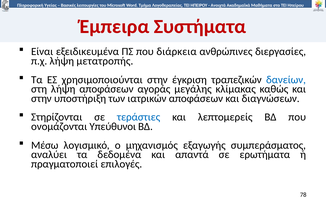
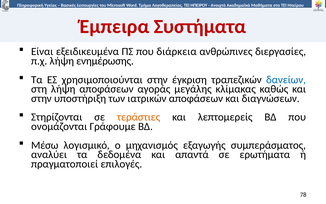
μετατροπής: μετατροπής -> ενημέρωσης (105, 61)
τεράστιες colour: blue -> orange (139, 117)
Υπεύθυνοι: Υπεύθυνοι -> Γράφουμε (113, 126)
